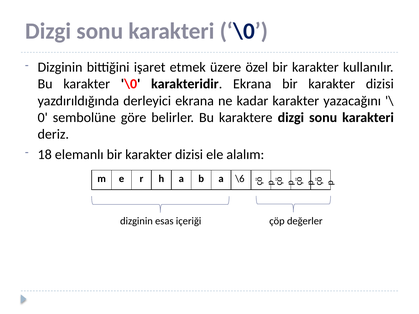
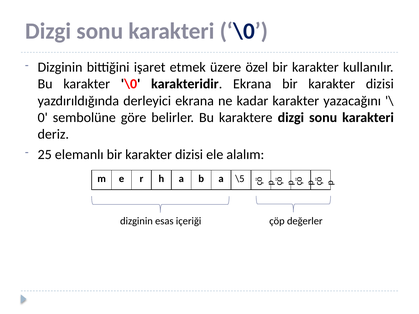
18: 18 -> 25 (45, 155)
\6: \6 -> \5 (240, 179)
